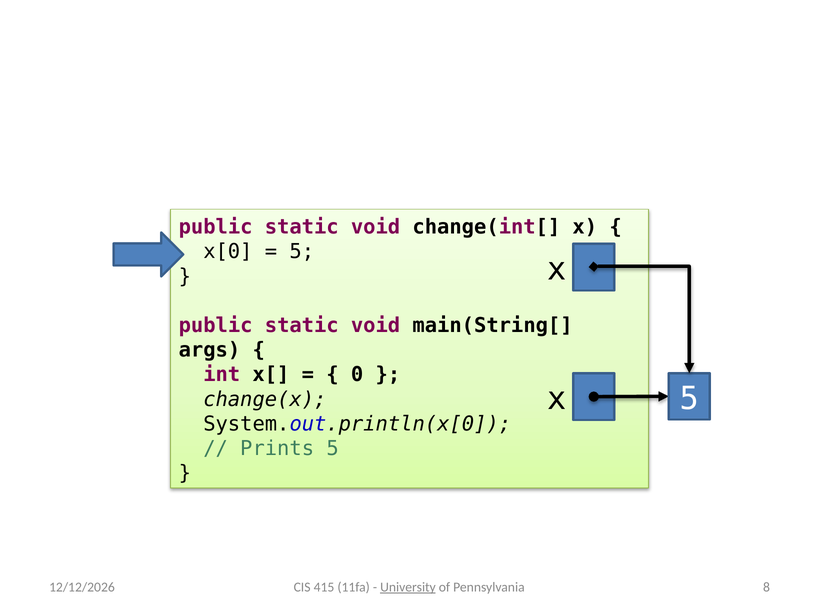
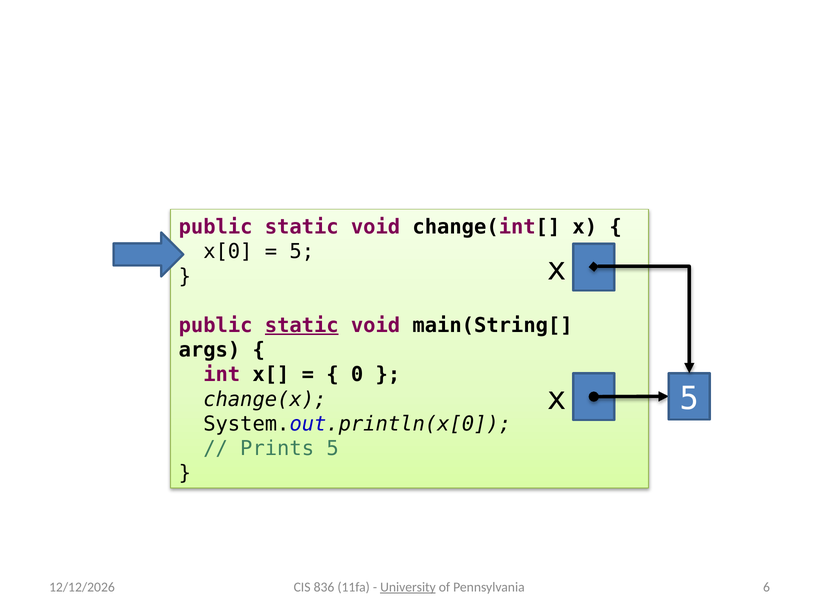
static underline: none -> present (302, 325)
415: 415 -> 836 (324, 586)
8: 8 -> 6 (766, 586)
